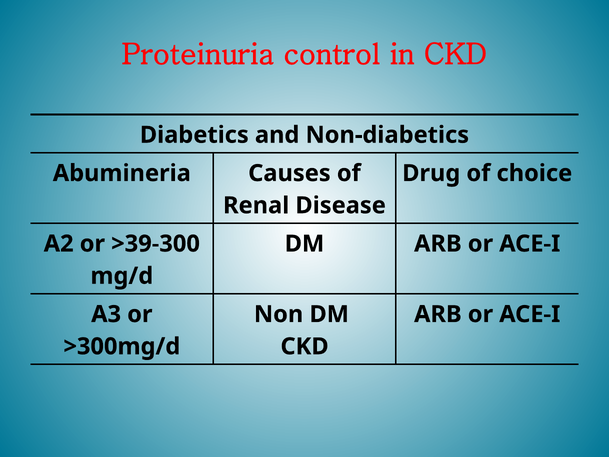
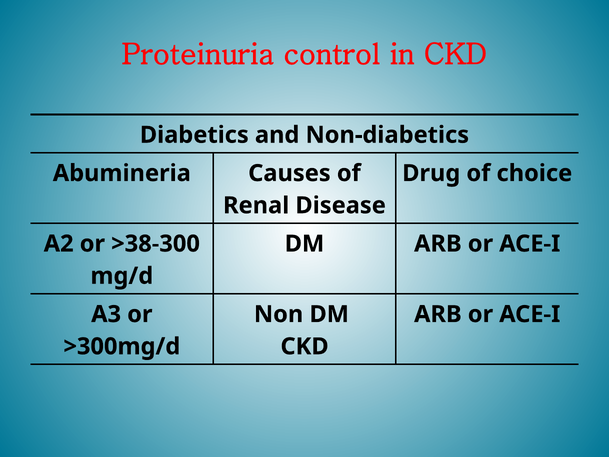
>39-300: >39-300 -> >38-300 (156, 244)
